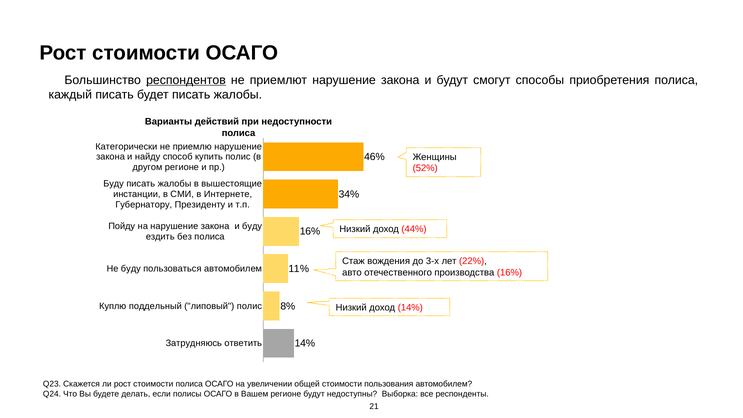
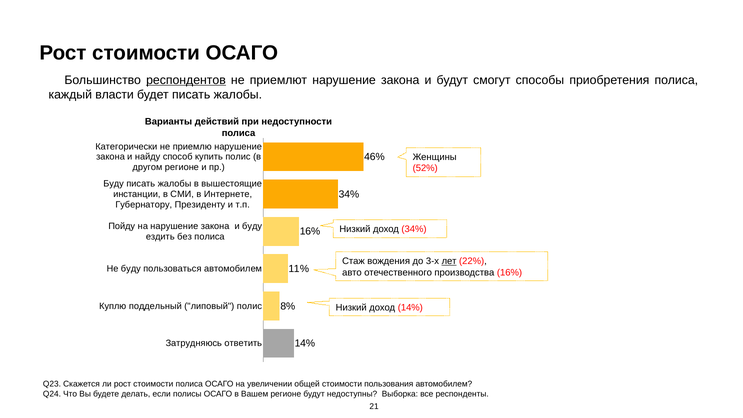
каждый писать: писать -> власти (115, 95)
доход 44%: 44% -> 34% (414, 229)
лет underline: none -> present (449, 261)
